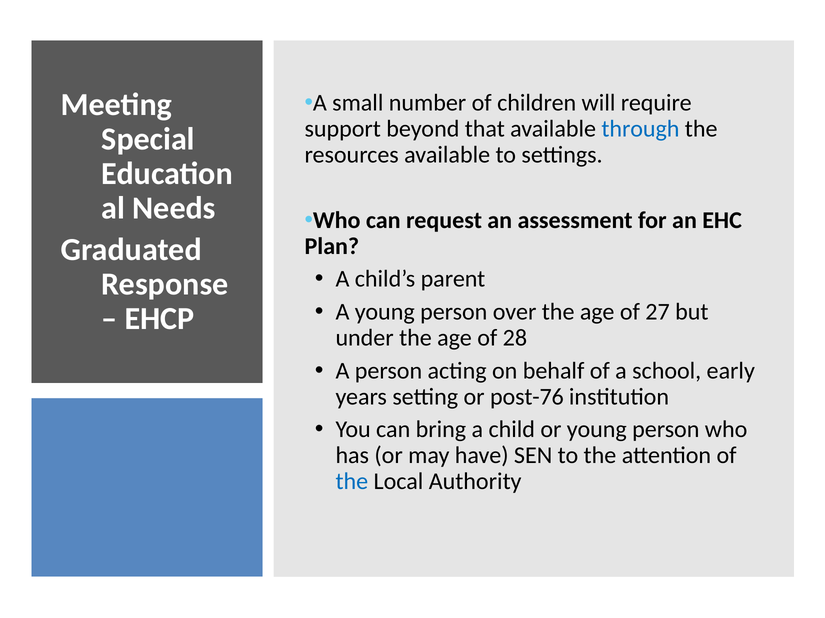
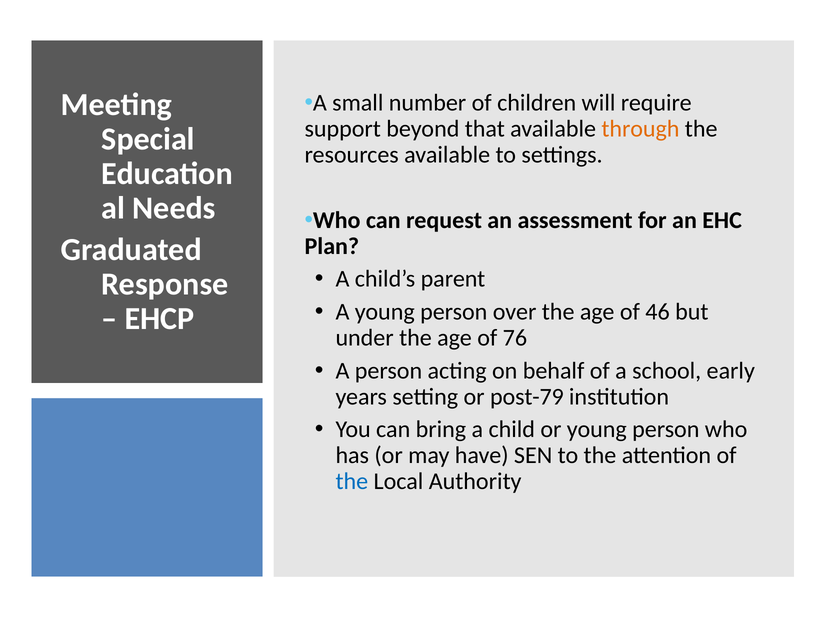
through colour: blue -> orange (640, 129)
27: 27 -> 46 (658, 312)
28: 28 -> 76 (515, 338)
post-76: post-76 -> post-79 (527, 397)
